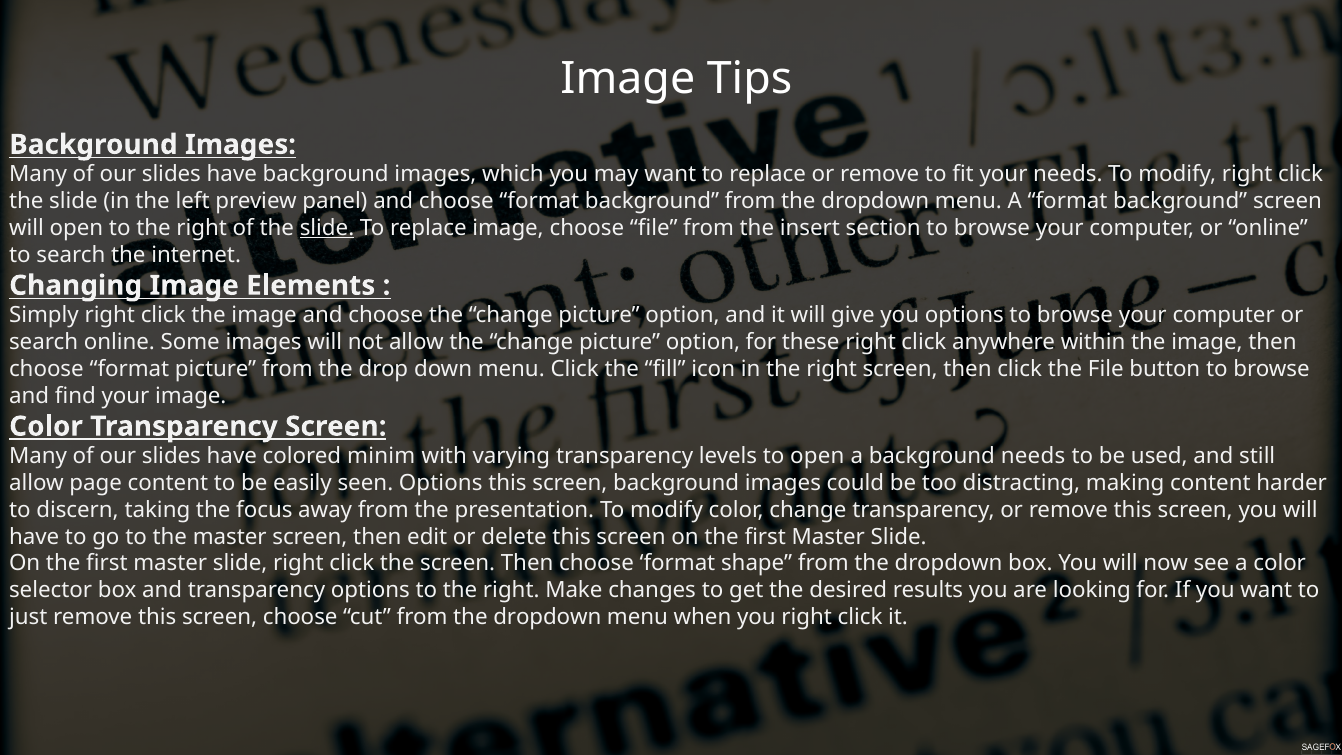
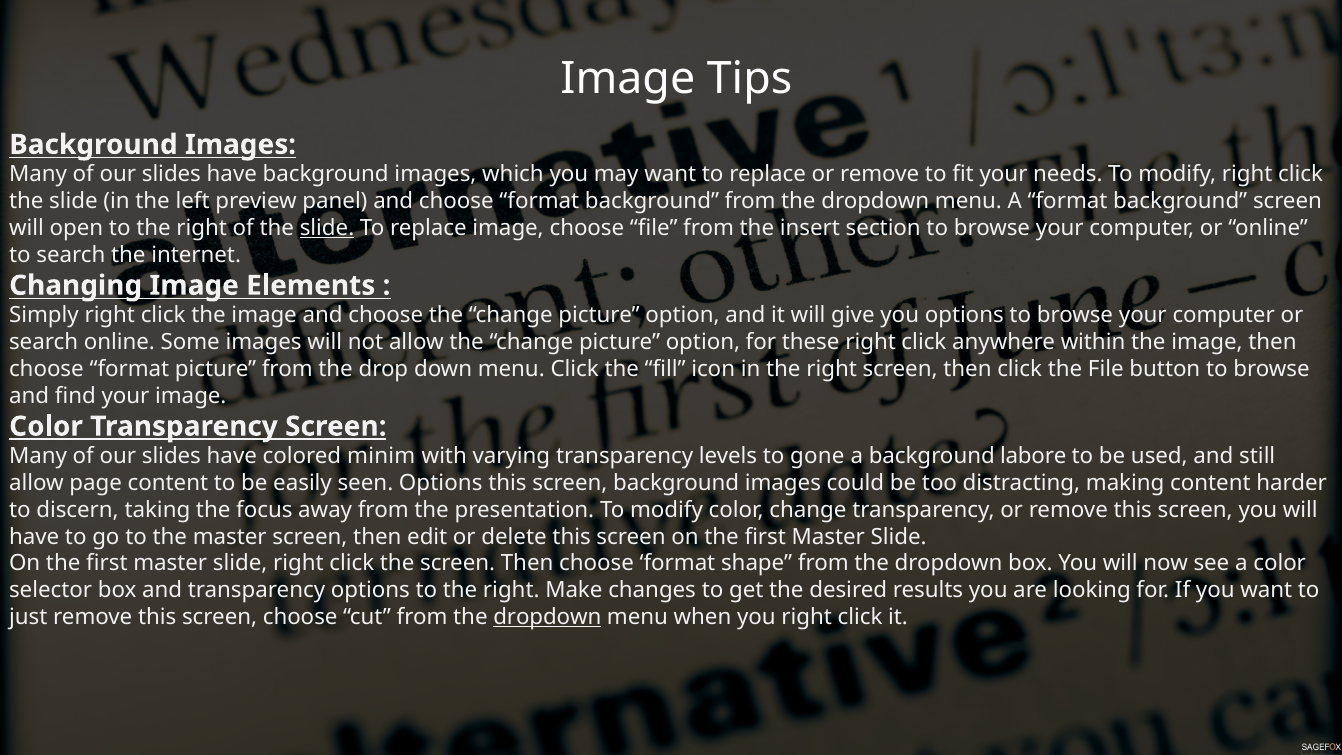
to open: open -> gone (817, 456)
background needs: needs -> labore (1033, 456)
dropdown underline: none -> present (547, 617)
